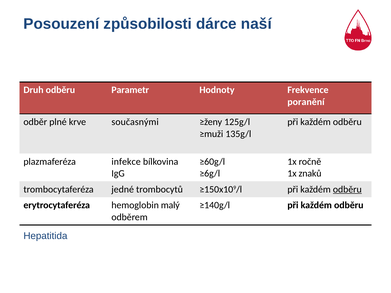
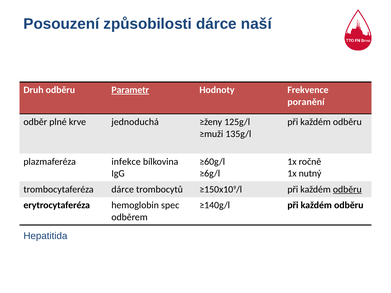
Parametr underline: none -> present (130, 90)
současnými: současnými -> jednoduchá (135, 122)
znaků: znaků -> nutný (310, 174)
trombocytaferéza jedné: jedné -> dárce (123, 190)
malý: malý -> spec (170, 205)
